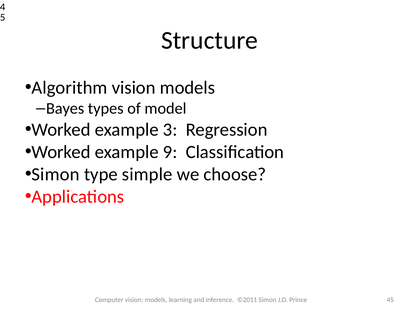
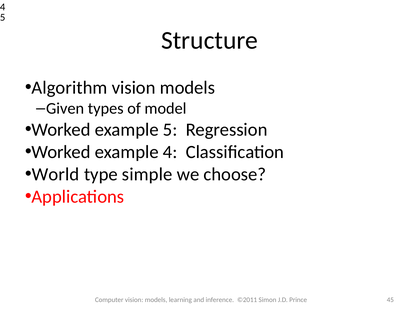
Bayes: Bayes -> Given (65, 109)
example 3: 3 -> 5 (170, 130)
example 9: 9 -> 4 (170, 152)
Simon: Simon -> World (56, 174)
